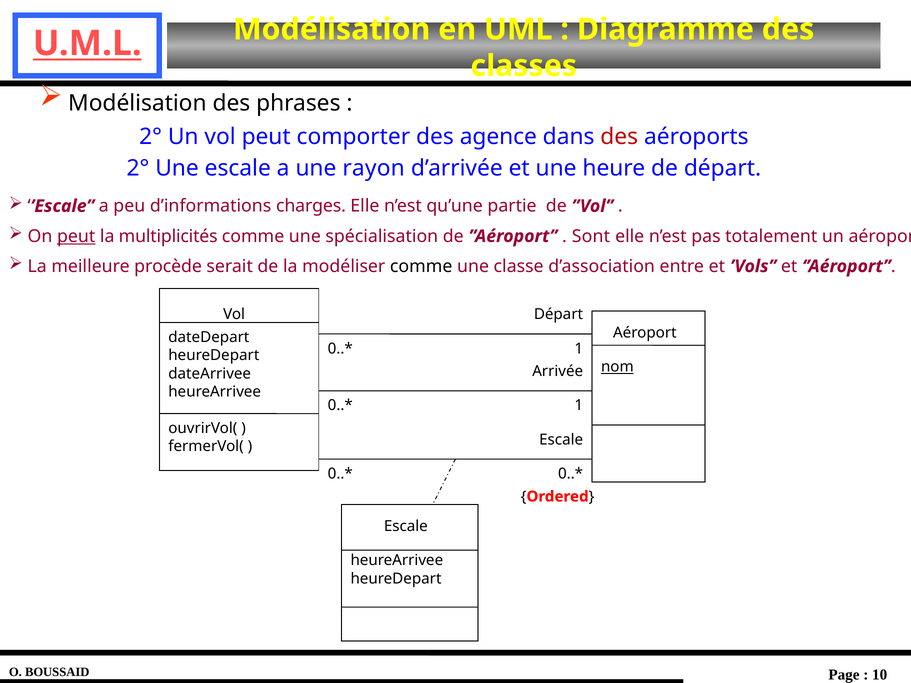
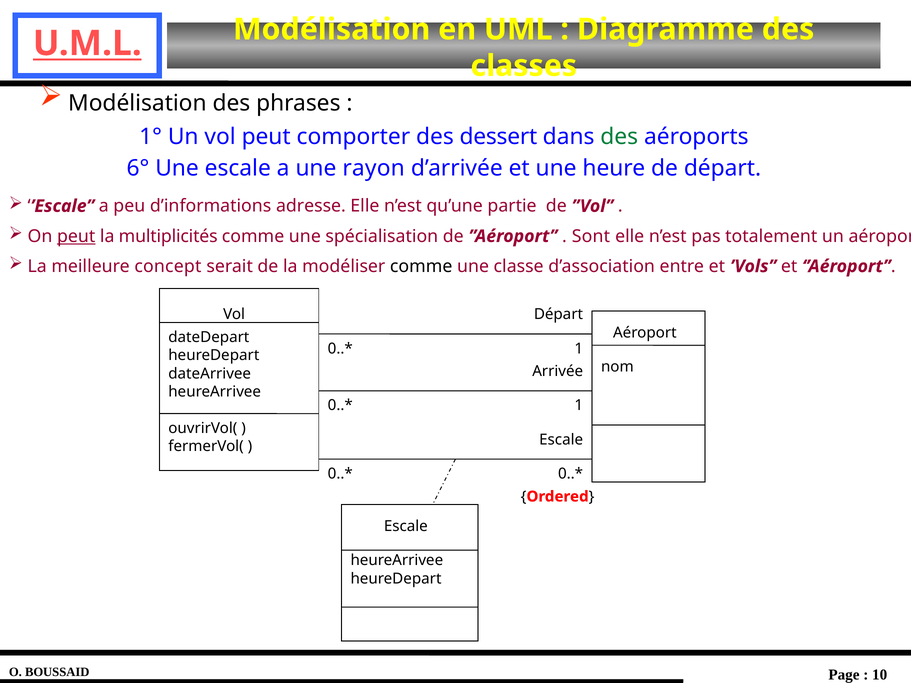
2°: 2° -> 1° (151, 137)
agence: agence -> dessert (498, 137)
des colour: red -> green (619, 137)
2°: 2° -> 6° (138, 169)
charges: charges -> adresse (311, 206)
procède: procède -> concept (168, 266)
nom underline: present -> none (617, 367)
